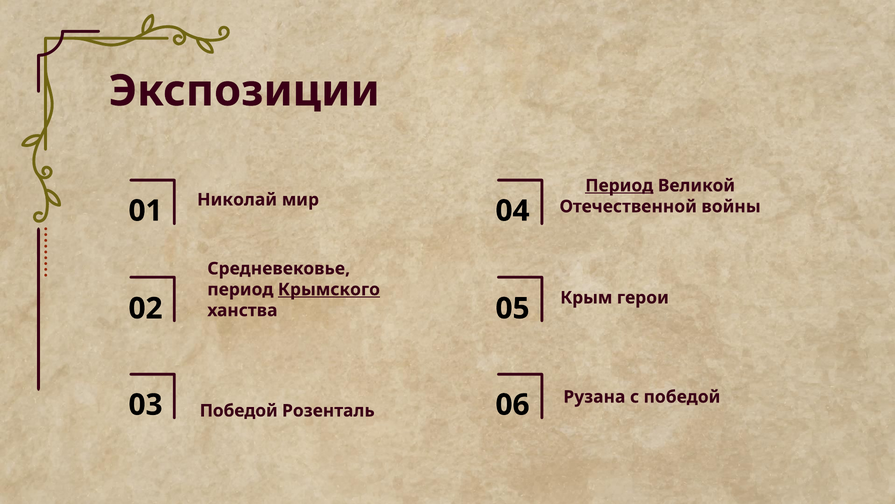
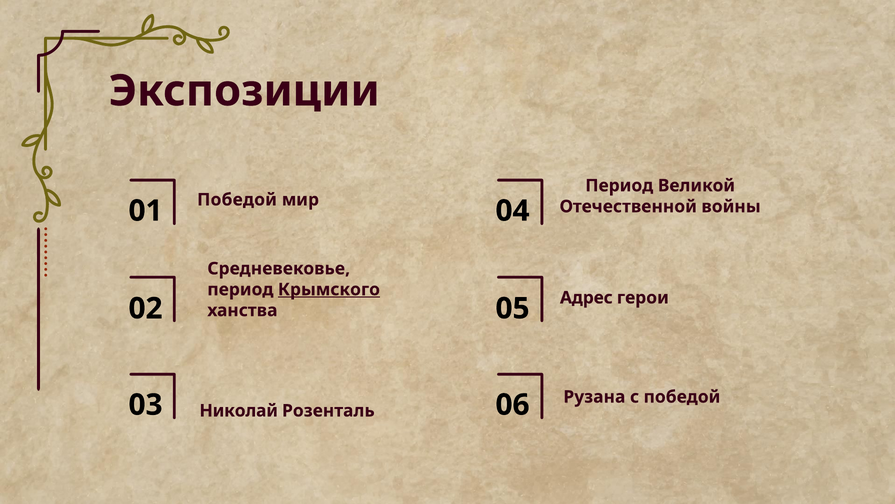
Период underline: present -> none (619, 185)
Николай: Николай -> Победой (237, 200)
Крым: Крым -> Адрес (586, 297)
Победой: Победой -> Николай (239, 410)
